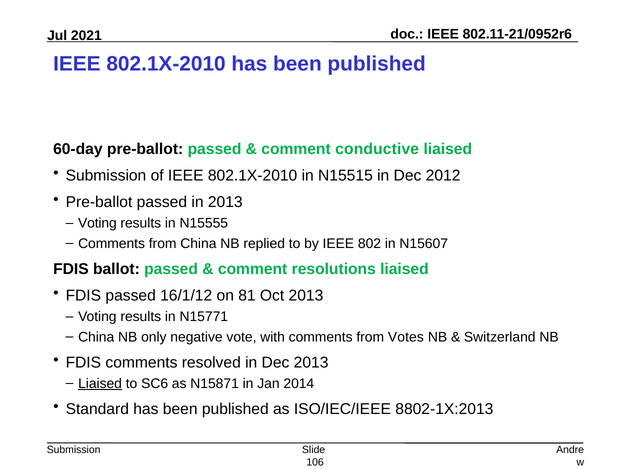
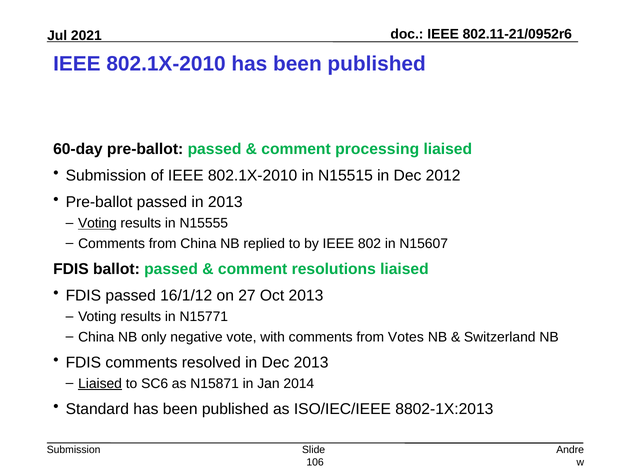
conductive: conductive -> processing (377, 149)
Voting underline: none -> present (97, 223)
81: 81 -> 27 (247, 296)
